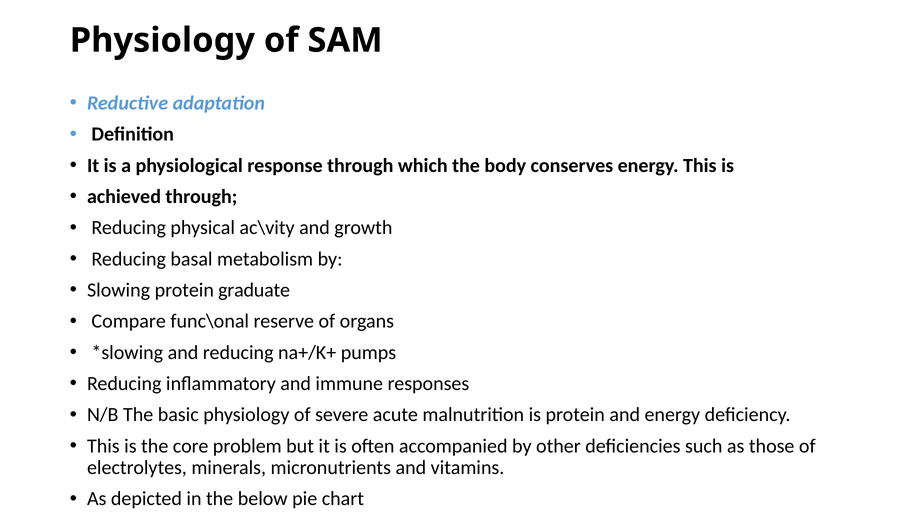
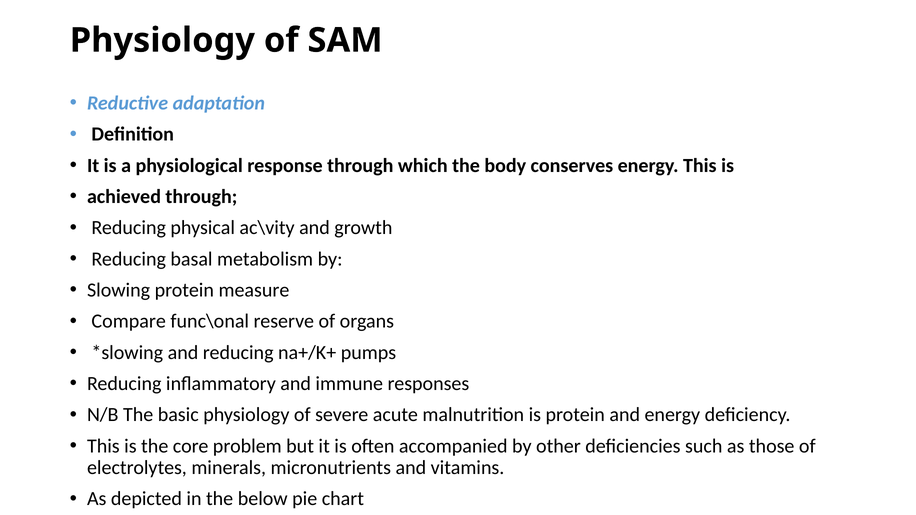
graduate: graduate -> measure (254, 290)
